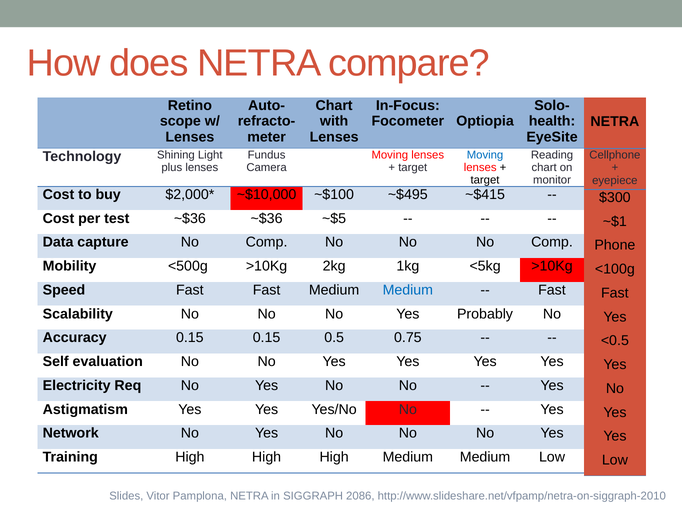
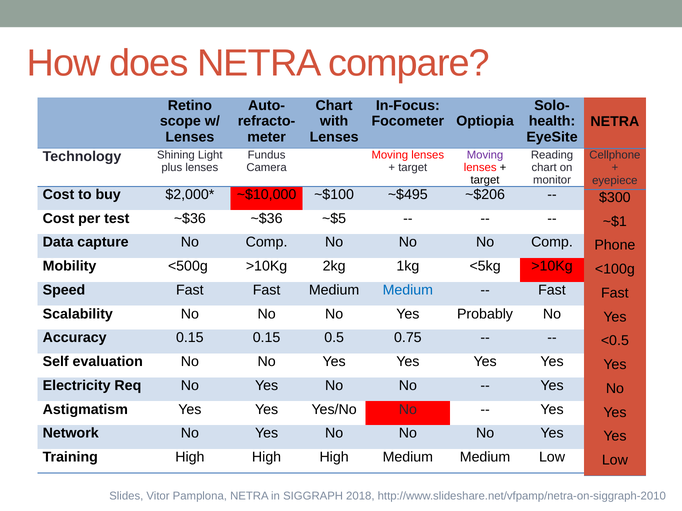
Moving colour: blue -> purple (485, 155)
~$415: ~$415 -> ~$206 (485, 195)
2086: 2086 -> 2018 (360, 496)
